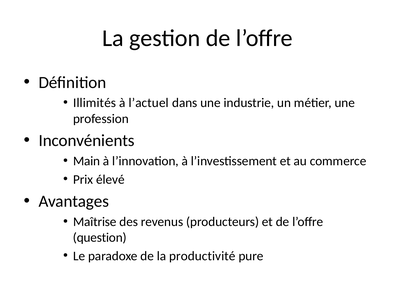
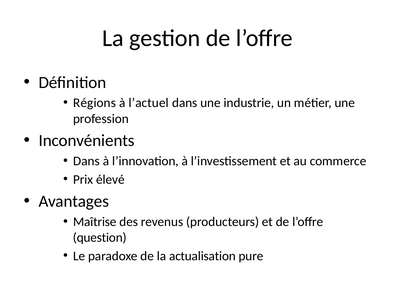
Illimités: Illimités -> Régions (95, 103)
Main: Main -> Dans (86, 161)
productivité: productivité -> actualisation (202, 256)
